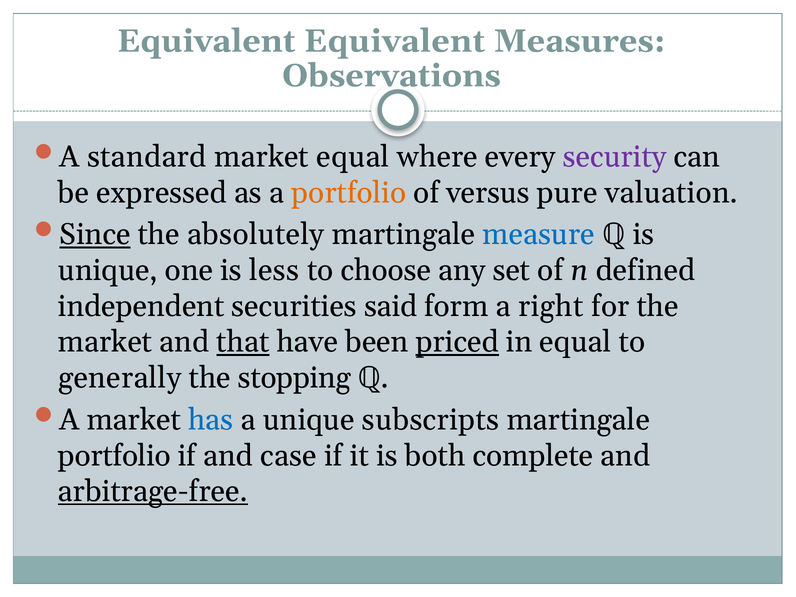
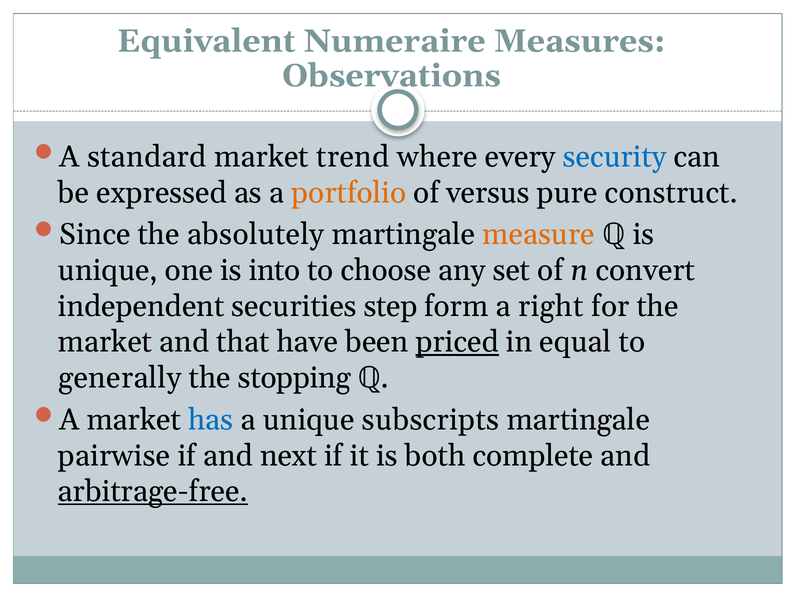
Equivalent Equivalent: Equivalent -> Numeraire (395, 41)
market equal: equal -> trend (353, 157)
security colour: purple -> blue (615, 157)
valuation: valuation -> construct (671, 193)
Since underline: present -> none (95, 235)
measure colour: blue -> orange (539, 235)
less: less -> into (275, 270)
defined: defined -> convert (645, 270)
said: said -> step (391, 306)
that underline: present -> none (243, 342)
portfolio: portfolio -> pairwise (114, 456)
case: case -> next (289, 456)
